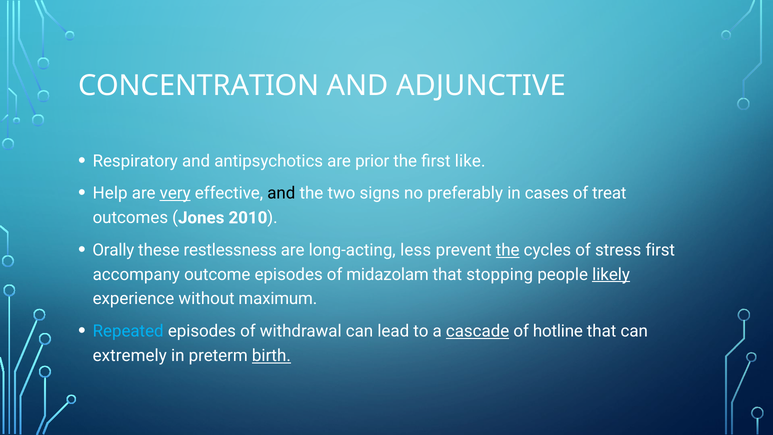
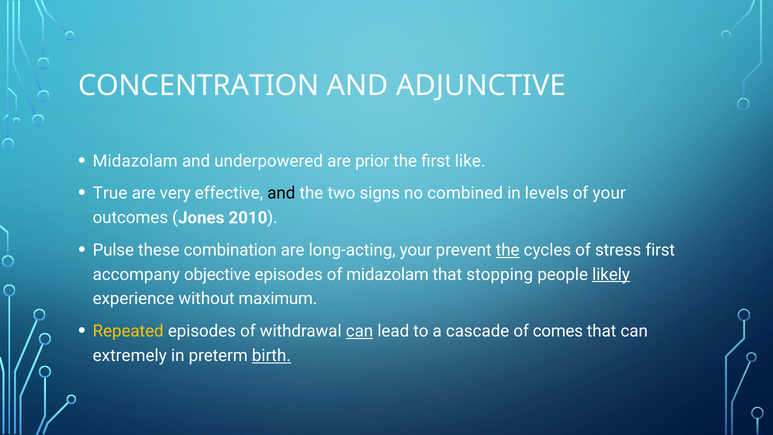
Respiratory: Respiratory -> Midazolam (135, 161)
antipsychotics: antipsychotics -> underpowered (269, 161)
Help: Help -> True (110, 193)
very underline: present -> none (175, 193)
preferably: preferably -> combined (465, 193)
cases: cases -> levels (547, 193)
of treat: treat -> your (609, 193)
Orally: Orally -> Pulse (113, 250)
restlessness: restlessness -> combination (230, 250)
long-acting less: less -> your (416, 250)
outcome: outcome -> objective (217, 274)
Repeated colour: light blue -> yellow (128, 331)
can underline: none -> present (359, 331)
cascade underline: present -> none (478, 331)
hotline: hotline -> comes (558, 331)
